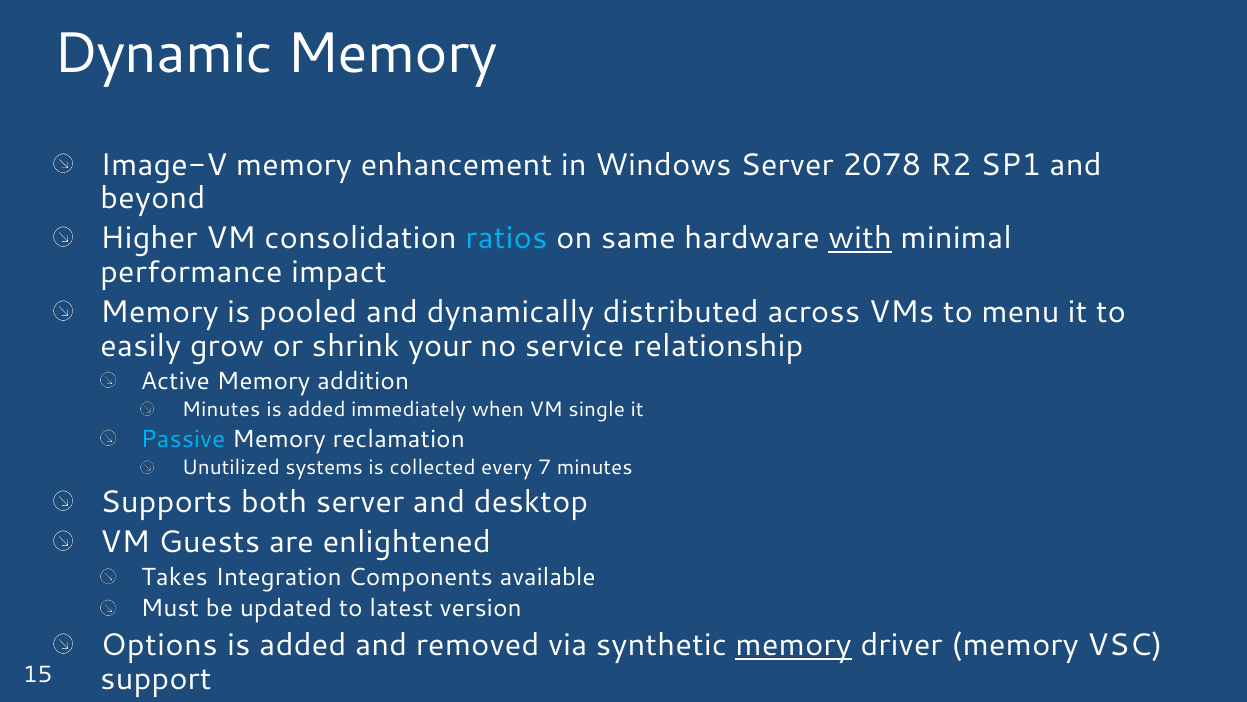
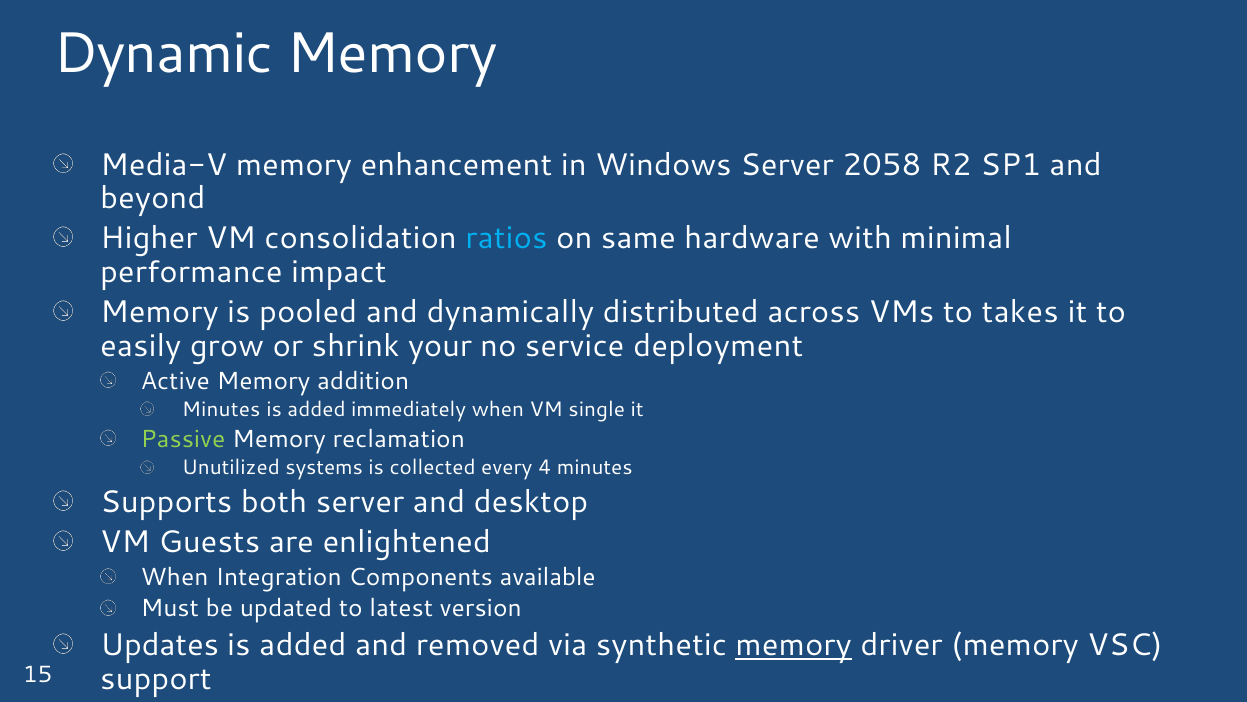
Image-V: Image-V -> Media-V (164, 165)
2078: 2078 -> 2058 (882, 165)
with underline: present -> none (860, 238)
menu: menu -> takes (1020, 312)
relationship: relationship -> deployment (718, 346)
Passive colour: light blue -> light green (183, 439)
7: 7 -> 4 (545, 468)
Takes: Takes -> When (175, 577)
Options: Options -> Updates (160, 645)
